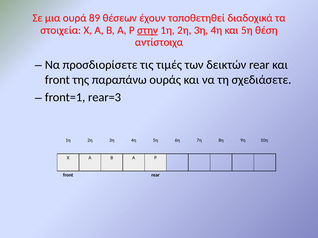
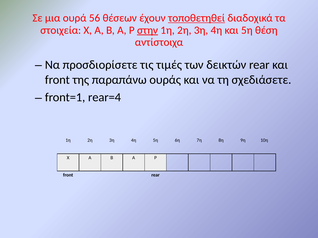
89: 89 -> 56 (95, 18)
τοποθετηθεί underline: none -> present (197, 18)
rear=3: rear=3 -> rear=4 (105, 98)
